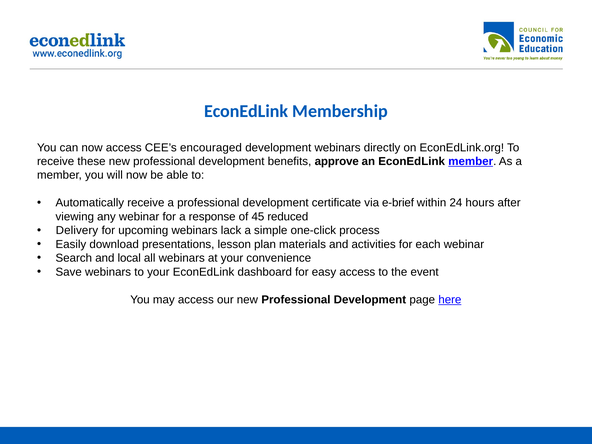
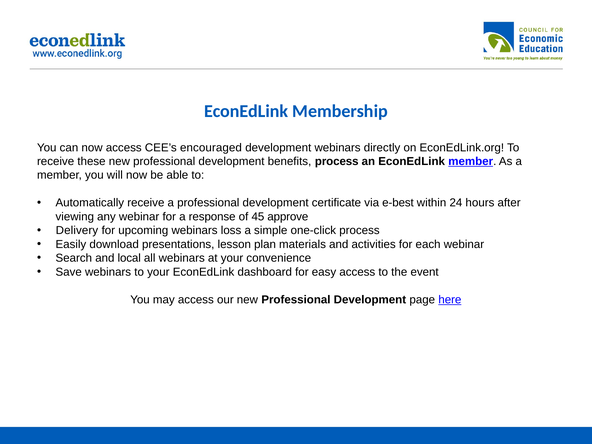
benefits approve: approve -> process (337, 161)
e-brief: e-brief -> e-best (398, 203)
reduced: reduced -> approve (288, 217)
lack: lack -> loss (231, 230)
